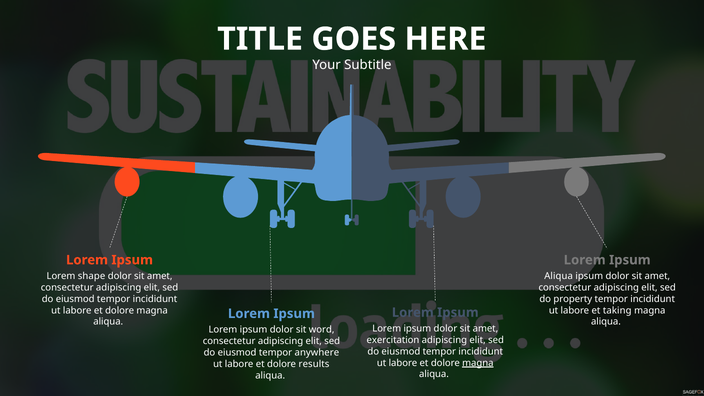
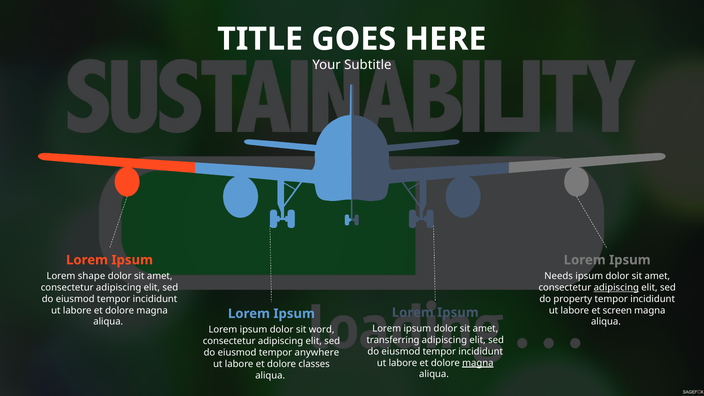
Aliqua: Aliqua -> Needs (559, 276)
adipiscing underline: none -> present (616, 287)
taking: taking -> screen (617, 310)
exercitation: exercitation -> transferring (393, 340)
results: results -> classes (314, 364)
